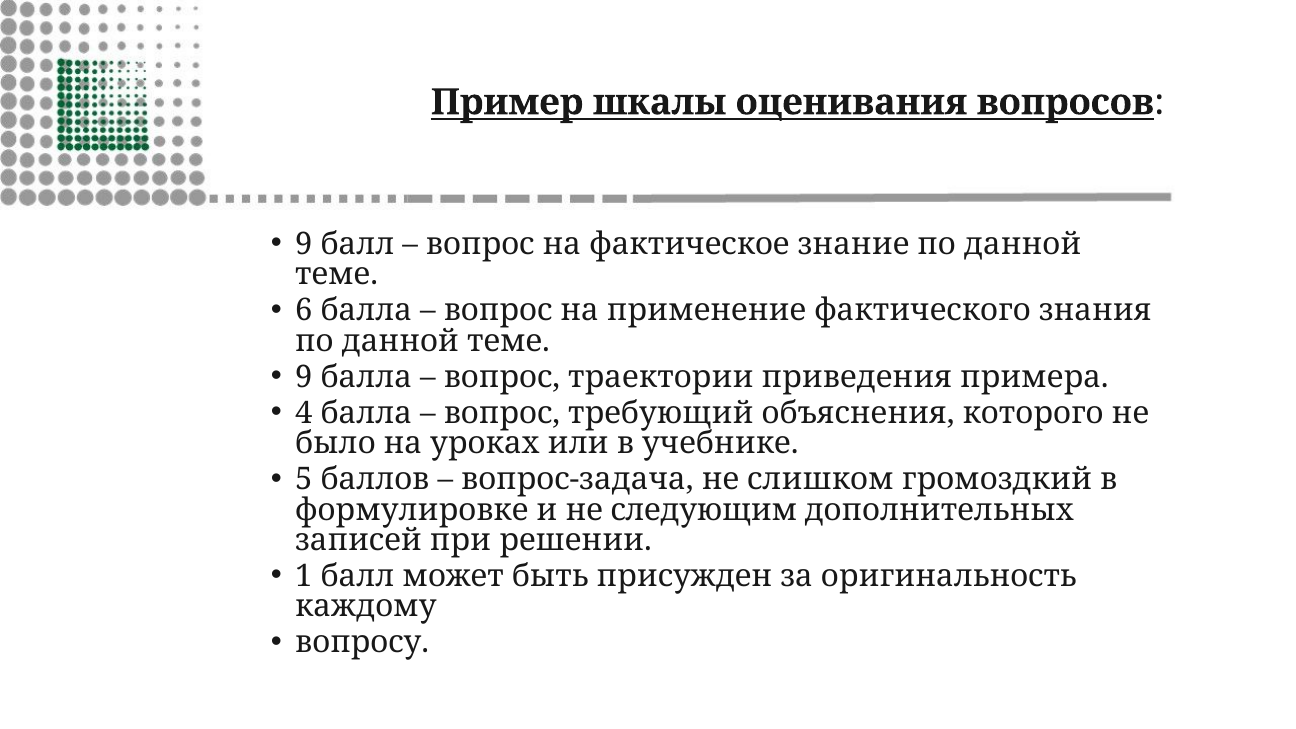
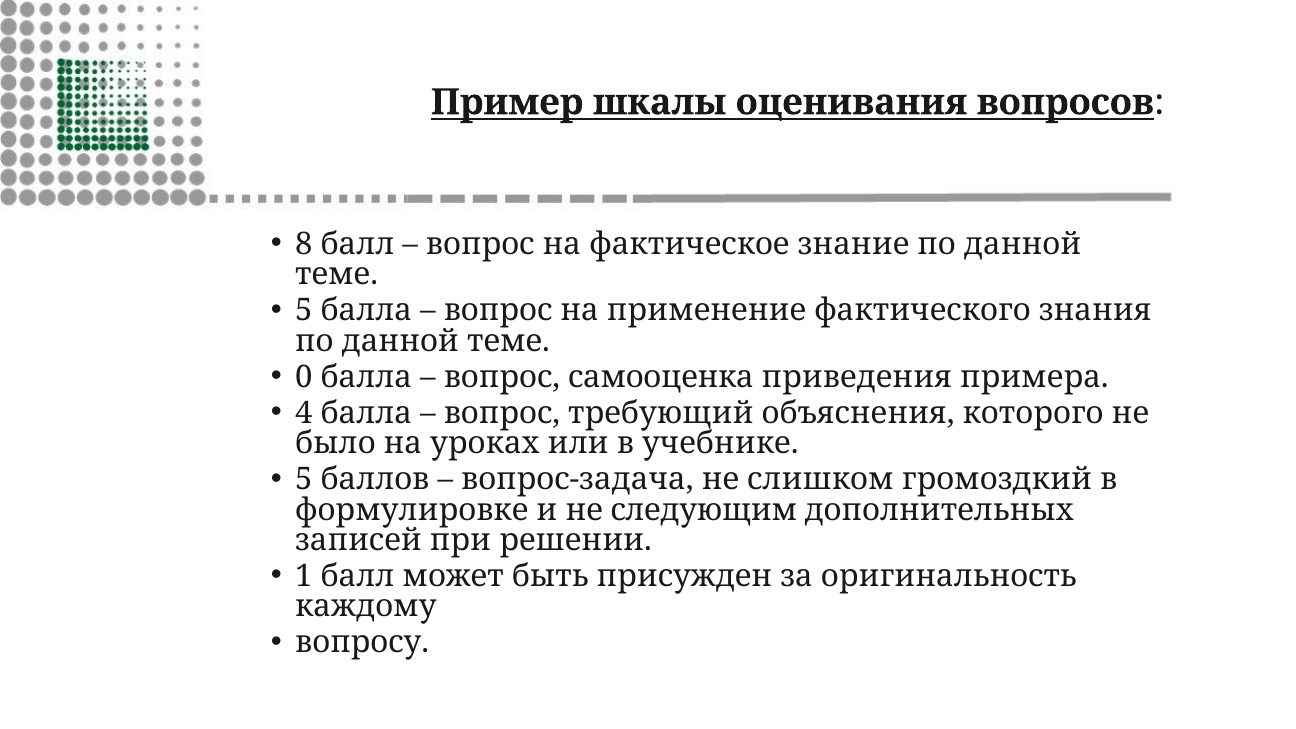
9: 9 -> 8 (304, 244)
6: 6 -> 5 (304, 311)
9: 9 -> 0 (304, 377)
траектории: траектории -> самооценка (661, 377)
